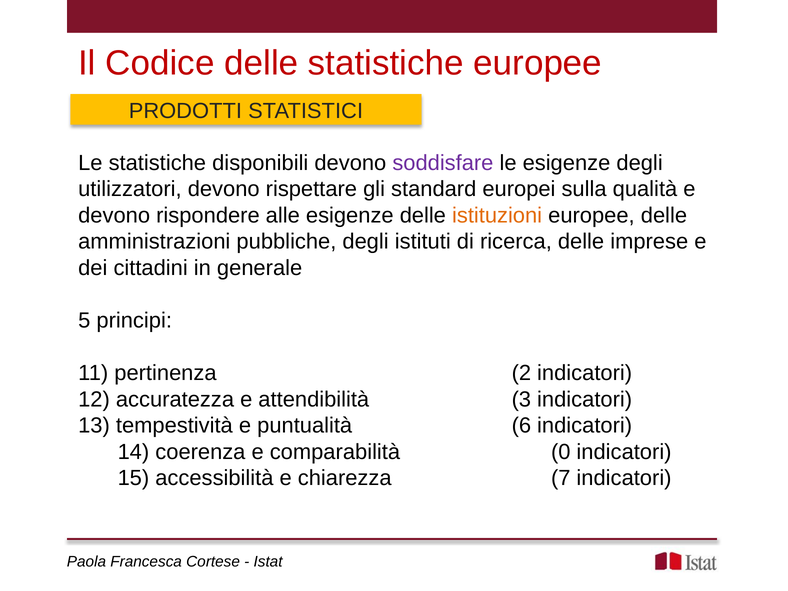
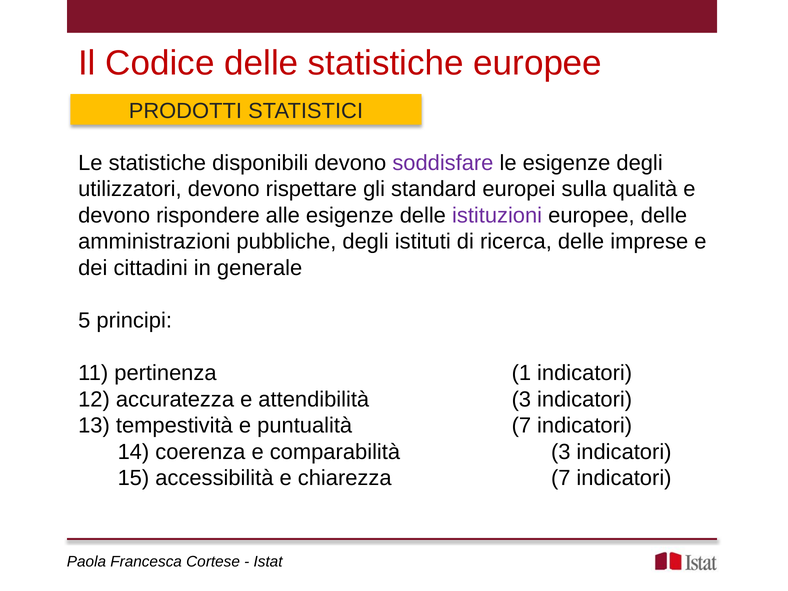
istituzioni colour: orange -> purple (497, 215)
2: 2 -> 1 (521, 373)
puntualità 6: 6 -> 7 (521, 426)
comparabilità 0: 0 -> 3 (561, 452)
